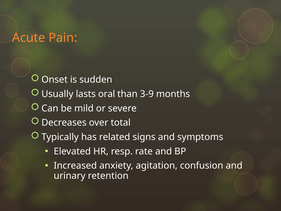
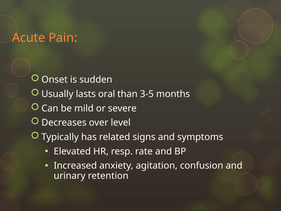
3-9: 3-9 -> 3-5 (147, 94)
total: total -> level (121, 123)
